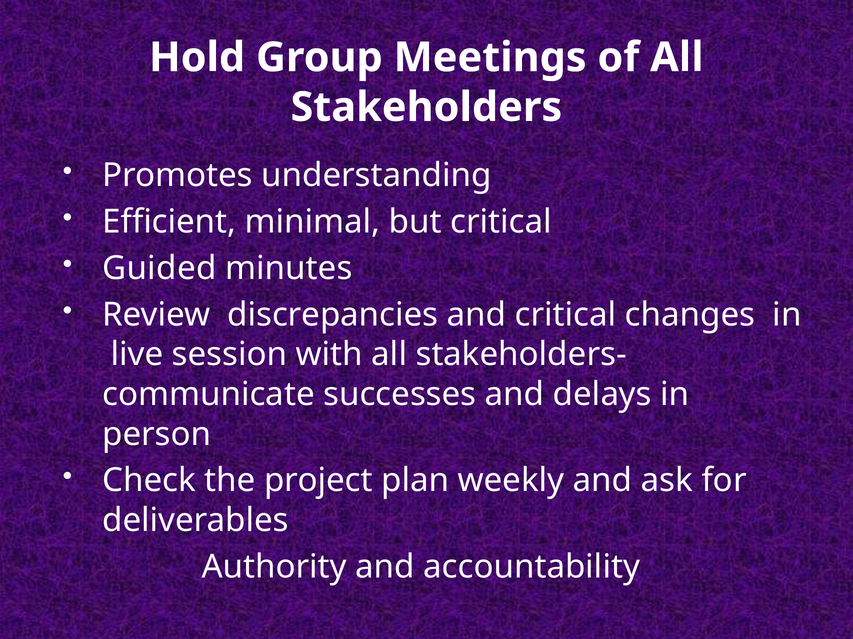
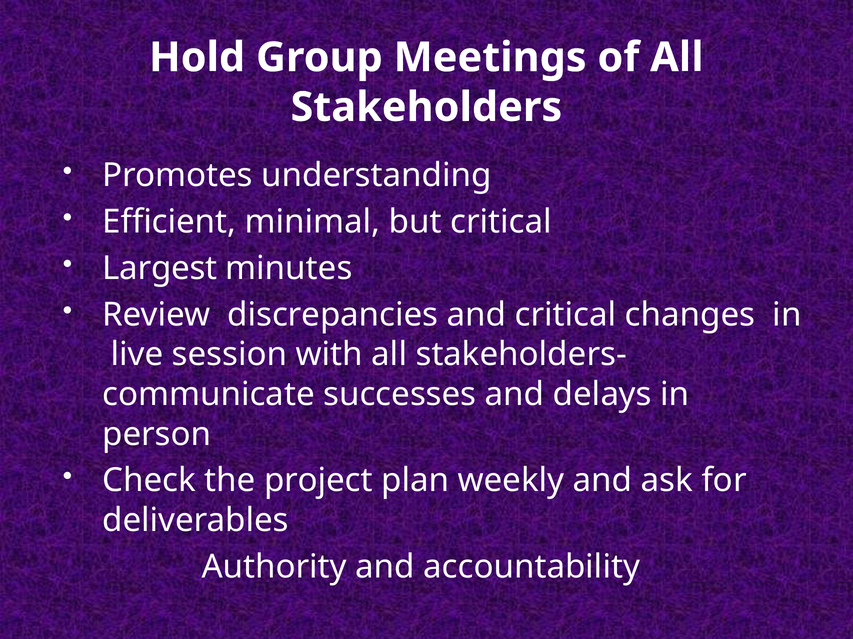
Guided: Guided -> Largest (160, 269)
